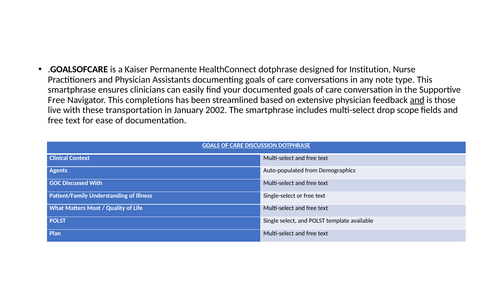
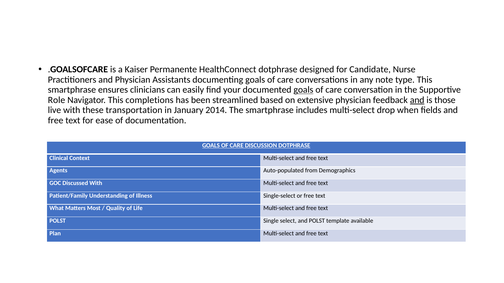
Institution: Institution -> Candidate (370, 70)
goals underline: none -> present (303, 90)
Free: Free -> Role (57, 100)
2002: 2002 -> 2014 (216, 110)
scope: scope -> when (408, 110)
